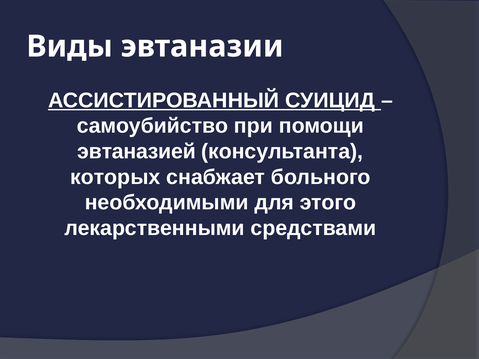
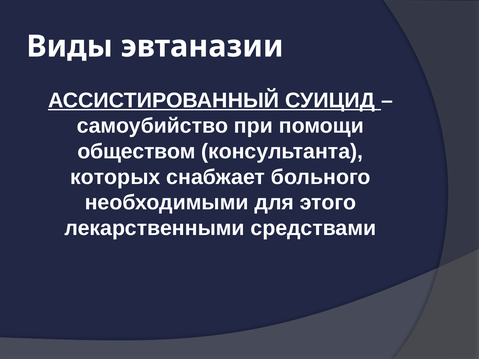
эвтаназией: эвтаназией -> обществом (137, 152)
